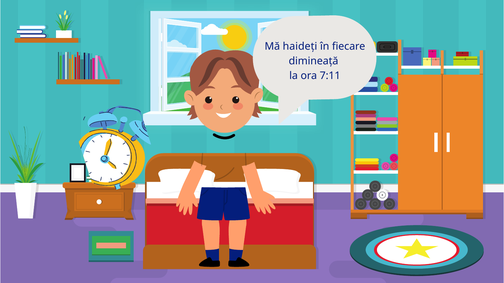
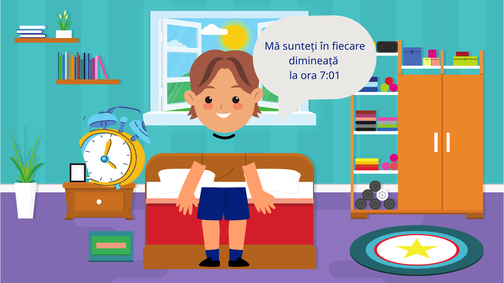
haideți: haideți -> sunteți (300, 46)
7:11: 7:11 -> 7:01 (330, 76)
